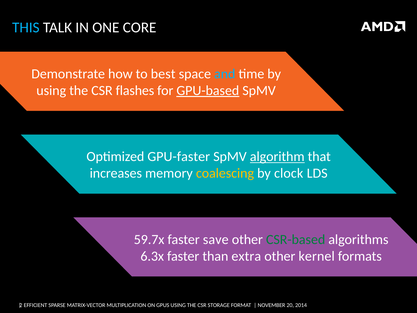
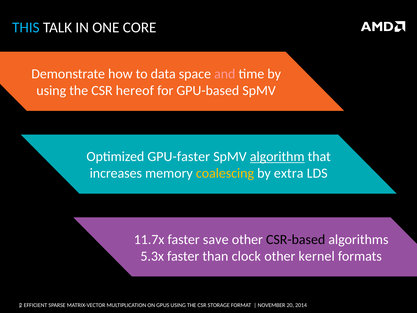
best: best -> data (163, 74)
and colour: light blue -> pink (225, 74)
flashes: flashes -> hereof (135, 91)
GPU-based underline: present -> none (208, 91)
clock: clock -> extra (289, 173)
59.7x: 59.7x -> 11.7x (149, 239)
CSR-based colour: green -> black (296, 239)
6.3x: 6.3x -> 5.3x (152, 256)
extra: extra -> clock (246, 256)
